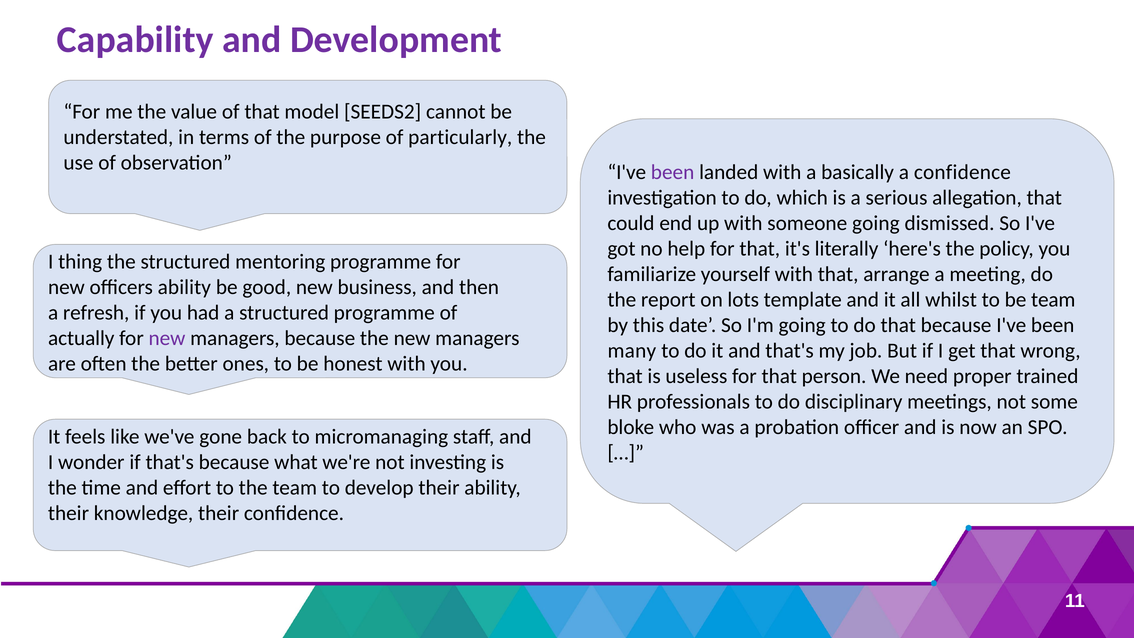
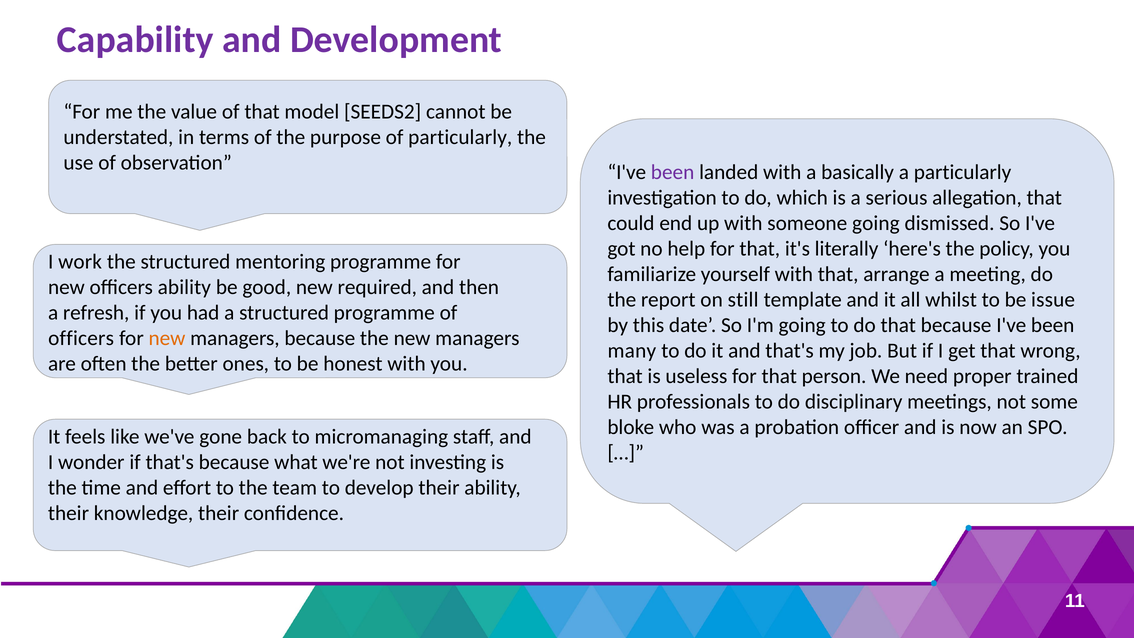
a confidence: confidence -> particularly (963, 172)
thing: thing -> work (80, 261)
business: business -> required (377, 287)
lots: lots -> still (743, 300)
be team: team -> issue (1053, 300)
actually: actually -> officers (81, 338)
new colour: purple -> orange (167, 338)
